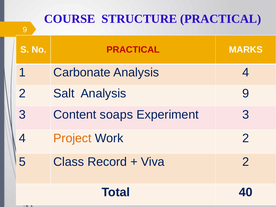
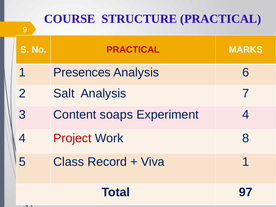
Carbonate: Carbonate -> Presences (82, 72)
Analysis 4: 4 -> 6 (246, 72)
Analysis 9: 9 -> 7 (246, 94)
Experiment 3: 3 -> 4 (246, 115)
Project colour: orange -> red (72, 138)
Work 2: 2 -> 8 (246, 138)
Viva 2: 2 -> 1 (246, 162)
40: 40 -> 97 (246, 192)
